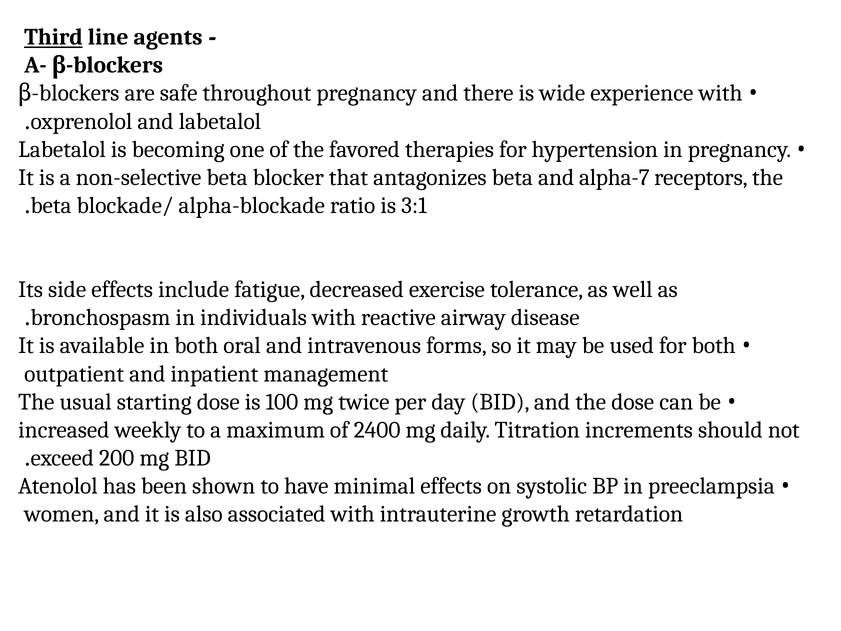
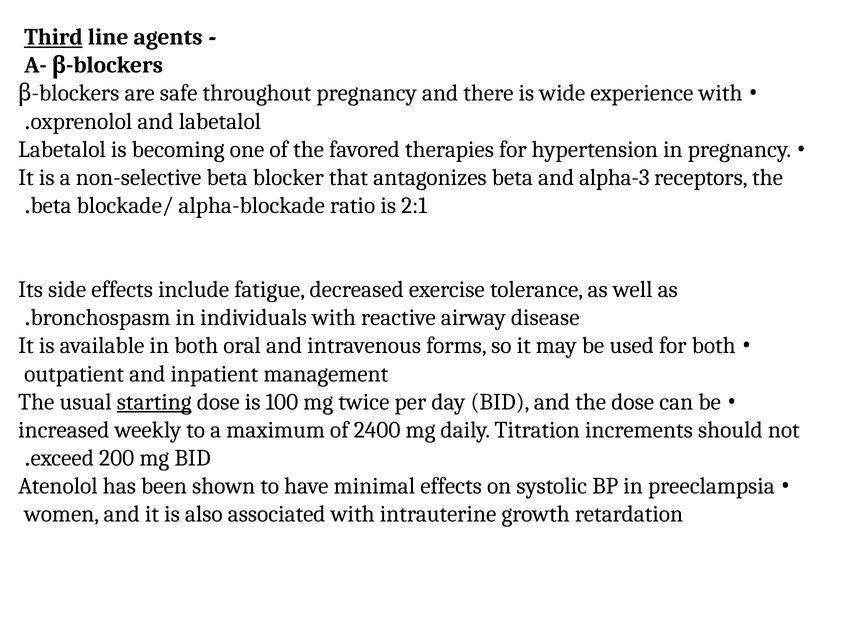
alpha-7: alpha-7 -> alpha-3 (614, 177)
3:1: 3:1 -> 2:1 (414, 205)
starting underline: none -> present (154, 402)
